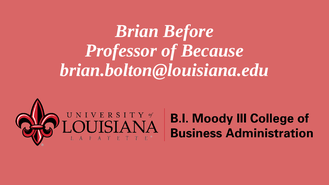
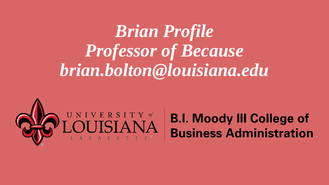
Before: Before -> Profile (188, 31)
